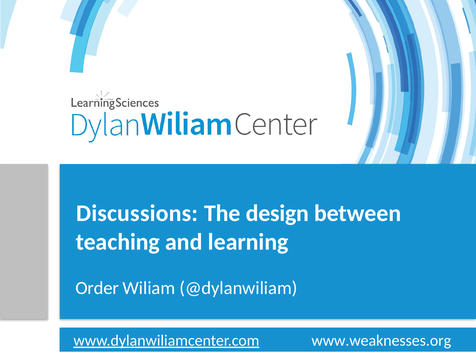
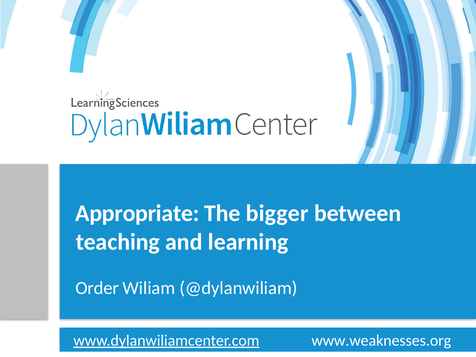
Discussions: Discussions -> Appropriate (137, 213)
design: design -> bigger (277, 213)
